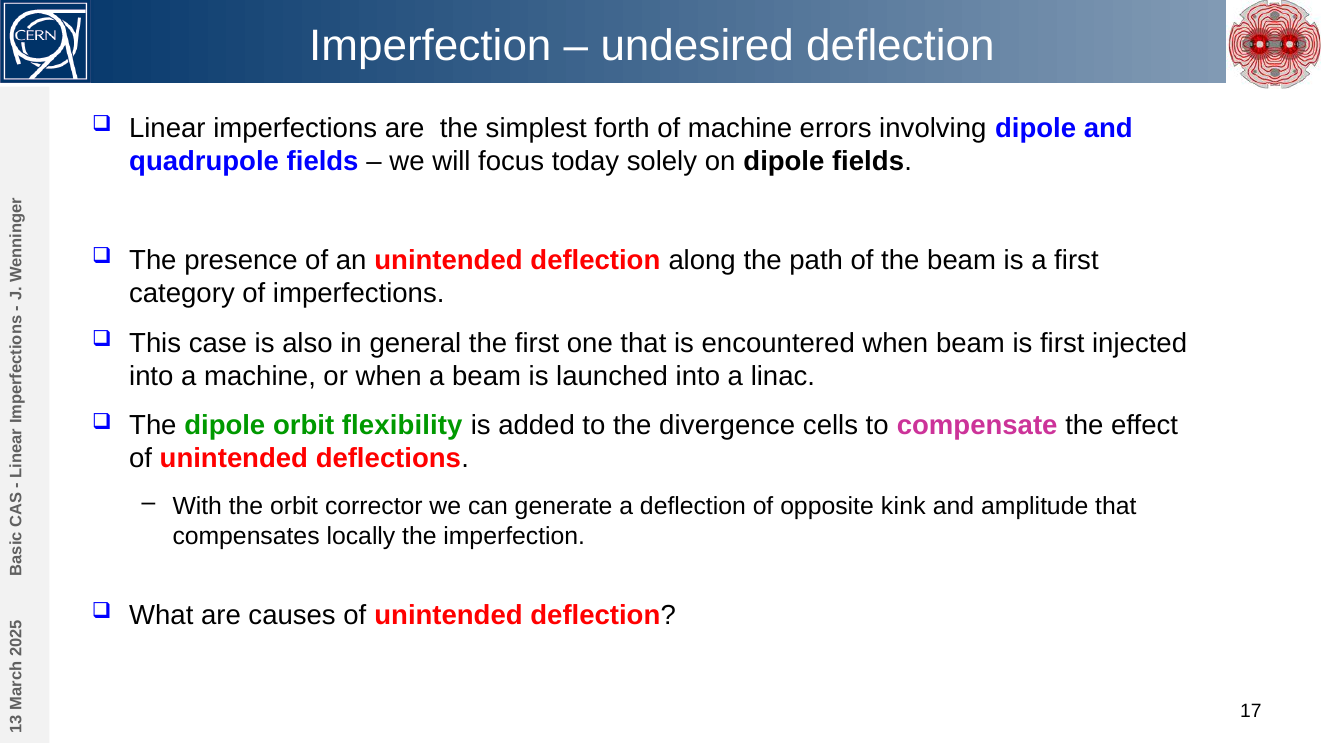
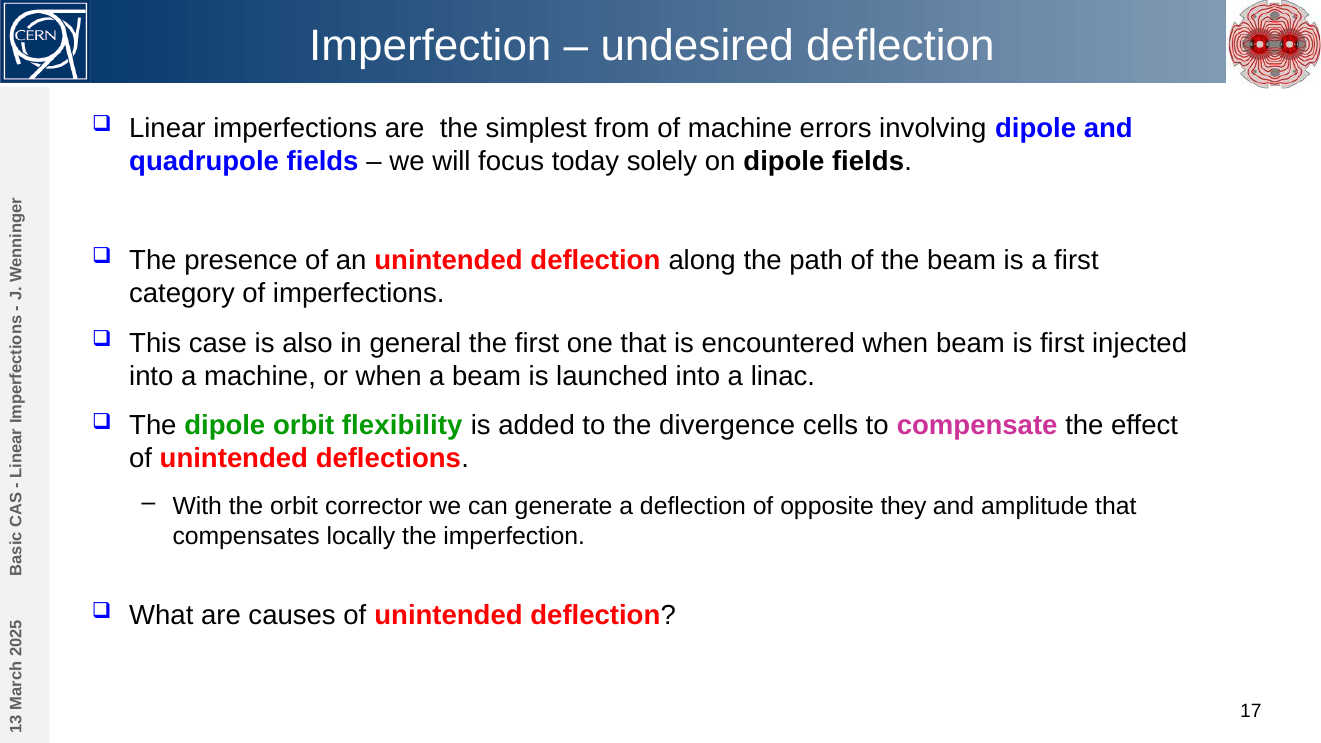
forth: forth -> from (622, 129)
kink: kink -> they (904, 507)
